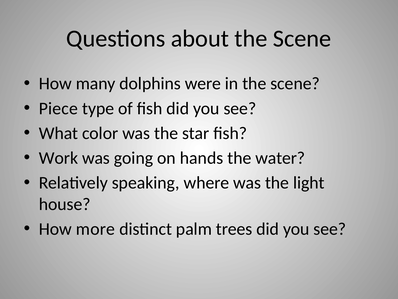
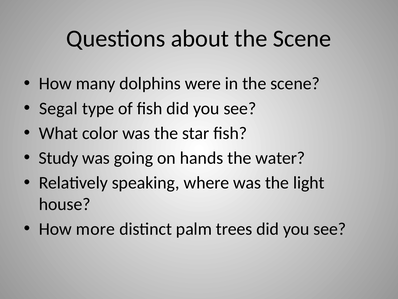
Piece: Piece -> Segal (58, 108)
Work: Work -> Study (59, 158)
